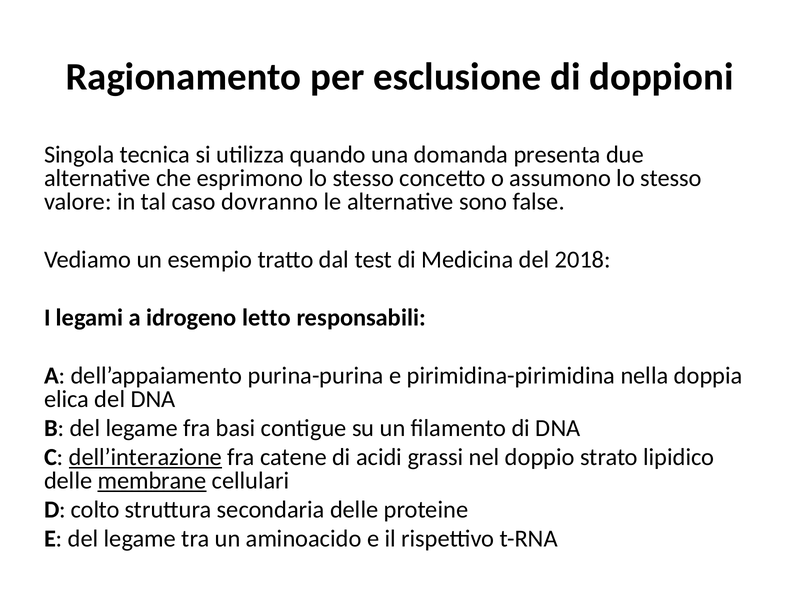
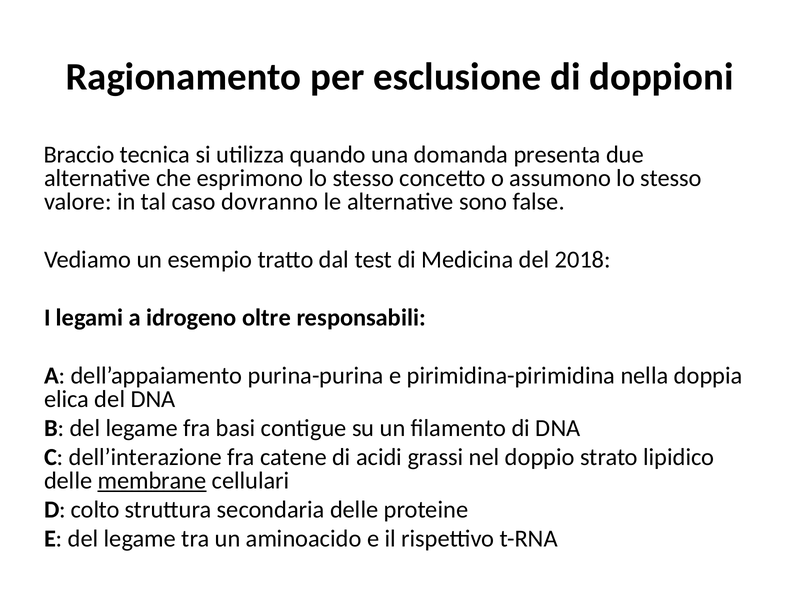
Singola: Singola -> Braccio (79, 155)
letto: letto -> oltre (267, 318)
dell’interazione underline: present -> none (145, 457)
